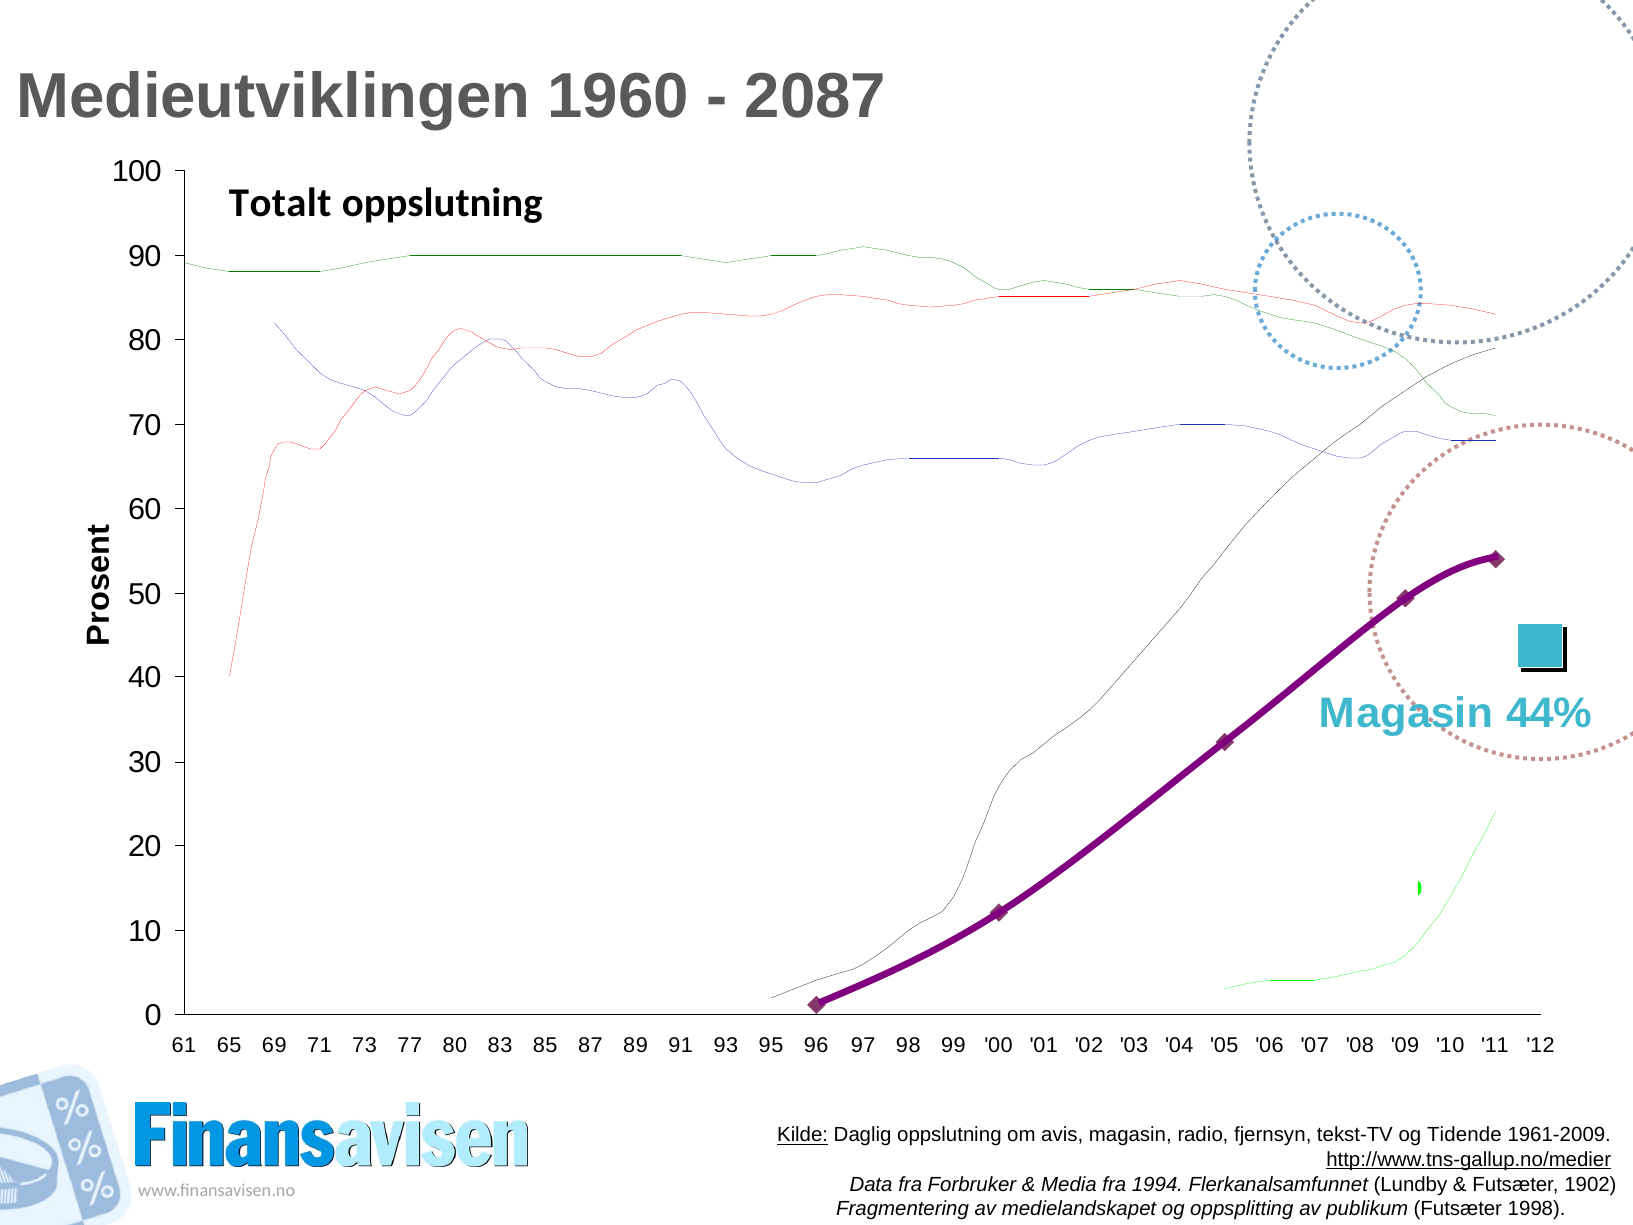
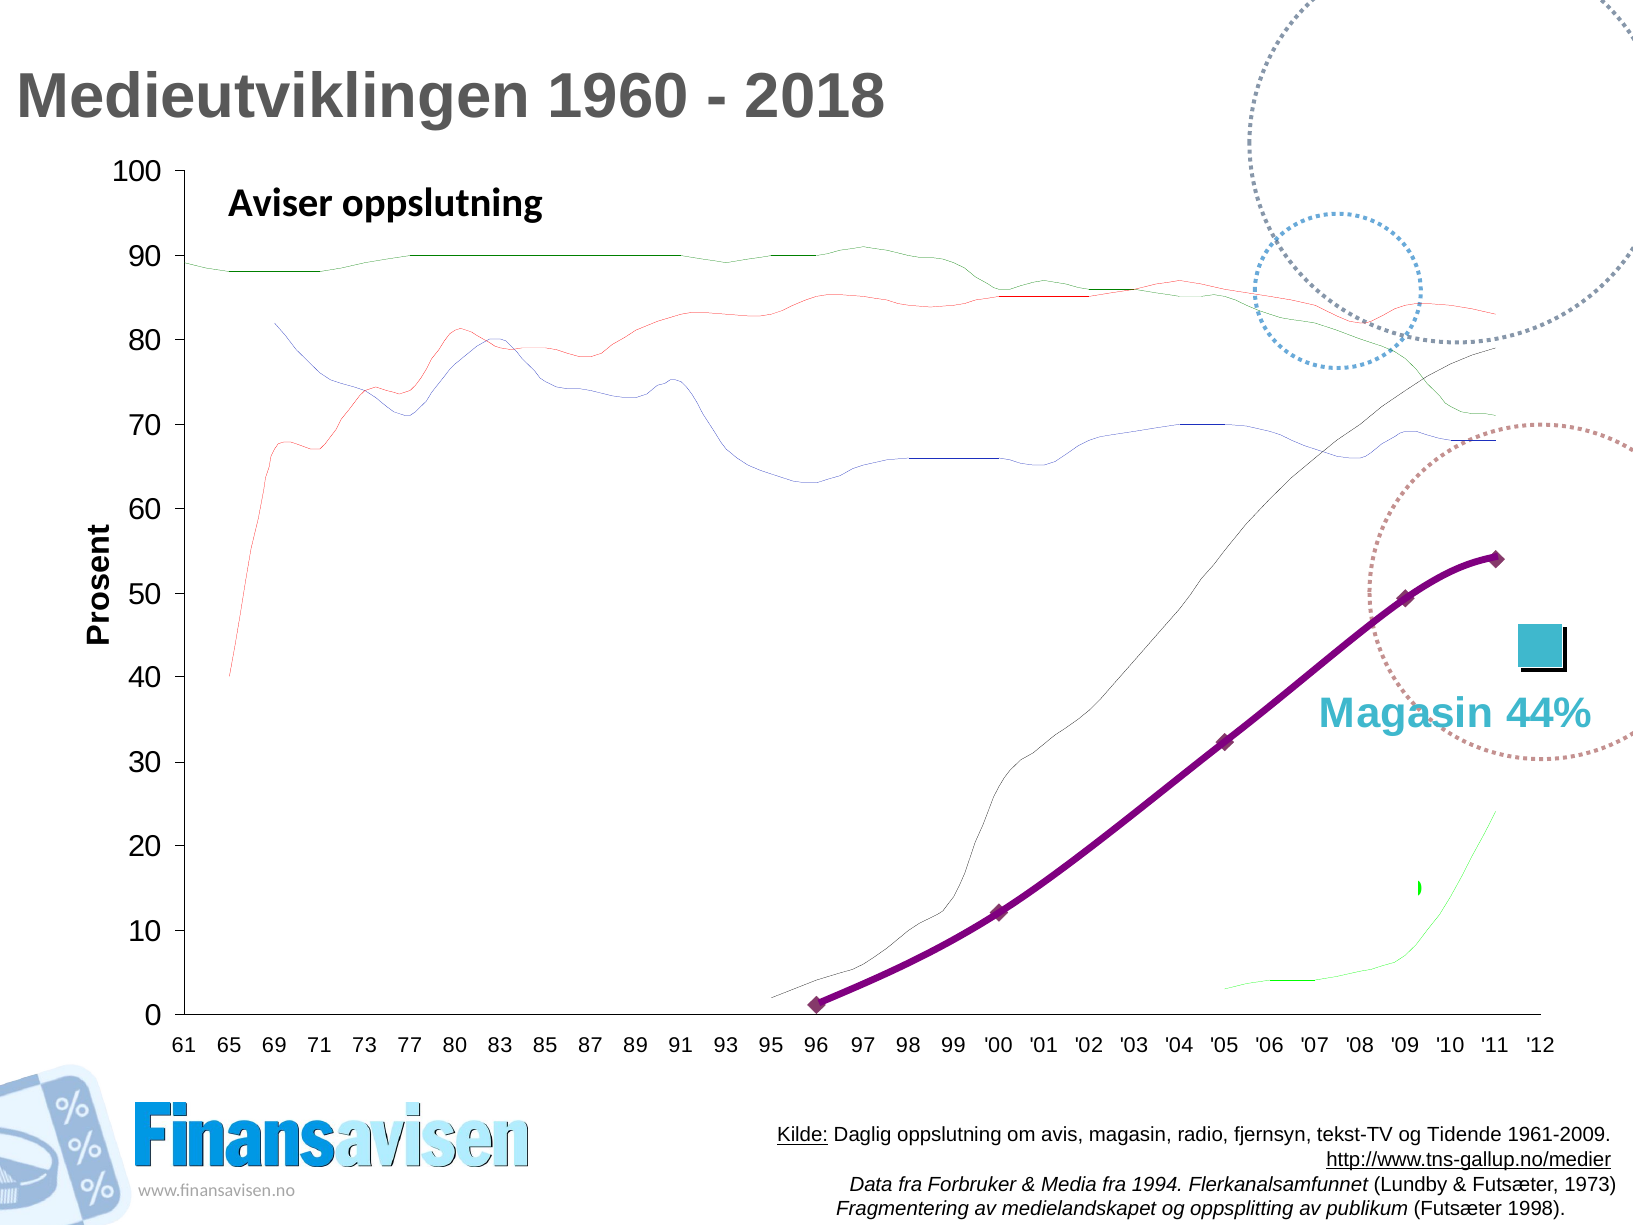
2087: 2087 -> 2018 (815, 96)
Totalt: Totalt -> Aviser (280, 203)
1902: 1902 -> 1973 (1590, 1184)
